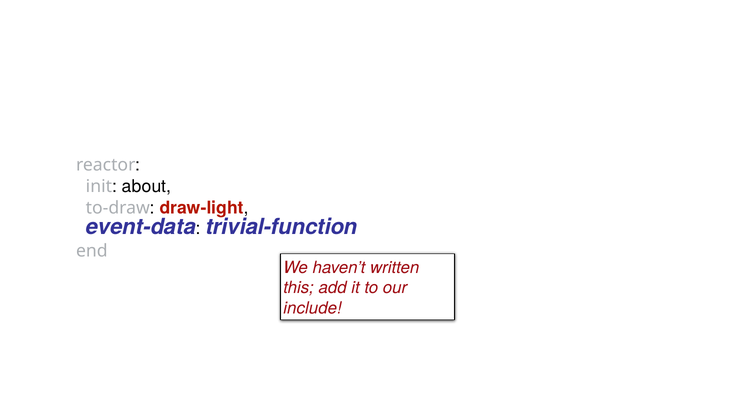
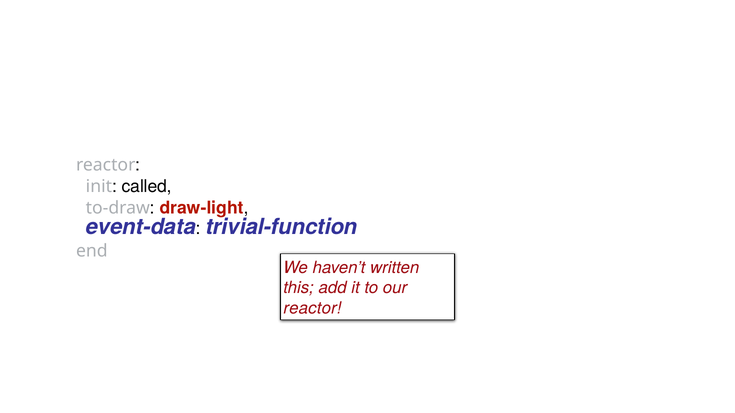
about: about -> called (147, 187)
include: include -> reactor (313, 308)
